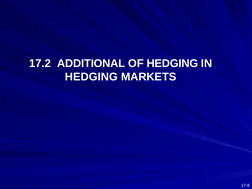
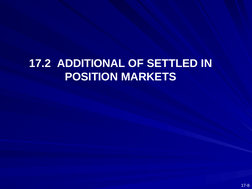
OF HEDGING: HEDGING -> SETTLED (172, 63)
HEDGING: HEDGING -> POSITION (91, 77)
